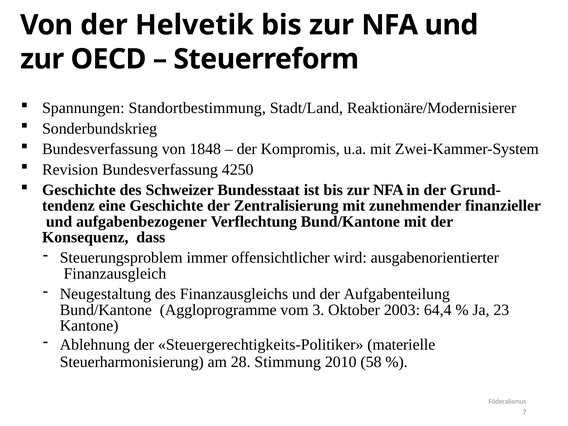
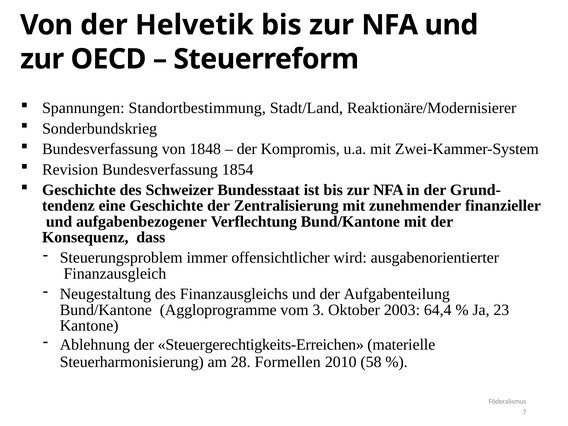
4250: 4250 -> 1854 (238, 170)
Steuergerechtigkeits-Politiker: Steuergerechtigkeits-Politiker -> Steuergerechtigkeits-Erreichen (261, 345)
Stimmung: Stimmung -> Formellen (288, 362)
